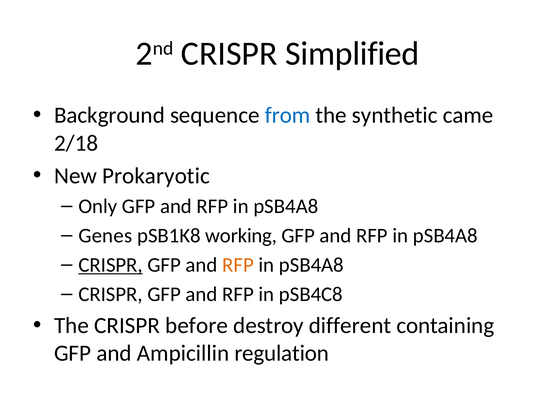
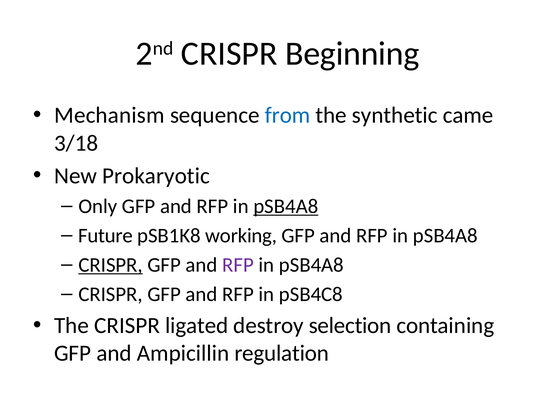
Simplified: Simplified -> Beginning (352, 54)
Background: Background -> Mechanism (109, 115)
2/18: 2/18 -> 3/18 (76, 143)
pSB4A8 underline: none -> present (286, 206)
Genes: Genes -> Future (105, 236)
RFP colour: orange -> purple (238, 265)
before: before -> ligated (197, 326)
different: different -> selection (350, 326)
